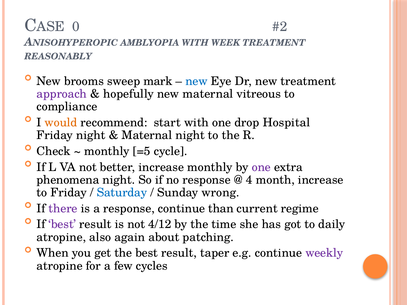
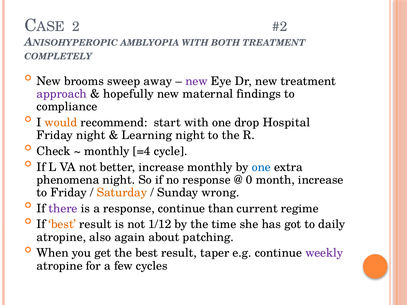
0: 0 -> 2 (76, 27)
WEEK: WEEK -> BOTH (226, 43)
REASONABLY: REASONABLY -> COMPLETELY (58, 56)
mark: mark -> away (158, 81)
new colour: blue -> purple (197, 81)
vitreous: vitreous -> findings (259, 94)
Maternal: Maternal -> Learning (147, 136)
=5: =5 -> =4 (142, 151)
one colour: purple -> blue (261, 167)
4: 4 -> 0 (249, 180)
Saturday colour: blue -> orange (122, 193)
best colour: purple -> orange (62, 225)
4/12: 4/12 -> 1/12 (160, 225)
